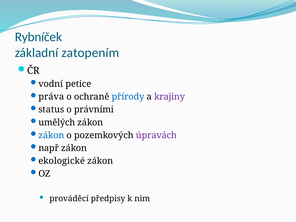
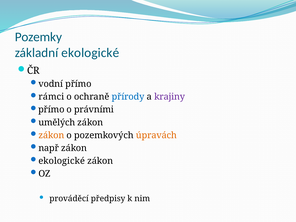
Rybníček: Rybníček -> Pozemky (38, 37)
základní zatopením: zatopením -> ekologické (90, 53)
vodní petice: petice -> přímo (78, 84)
práva: práva -> rámci (51, 97)
status: status -> přímo (51, 110)
zákon colour: blue -> orange (51, 135)
úpravách colour: purple -> orange (156, 135)
